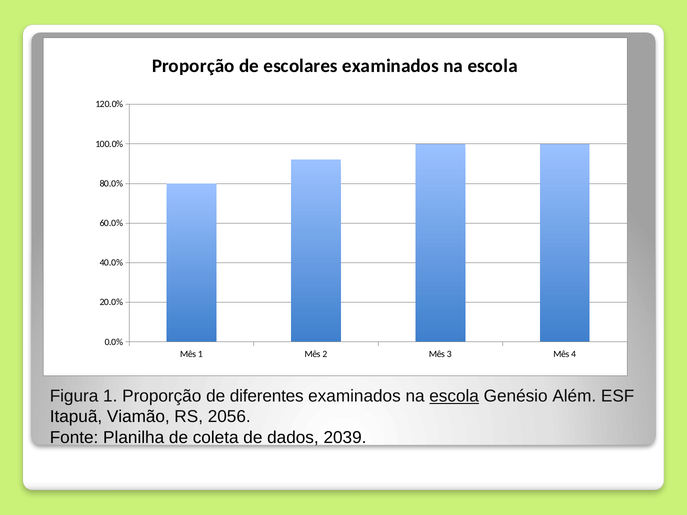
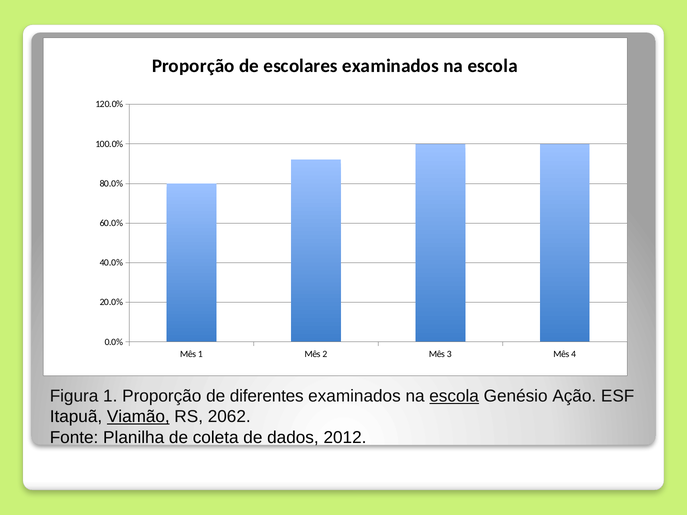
Além: Além -> Ação (574, 396)
Viamão underline: none -> present (138, 417)
2056: 2056 -> 2062 (229, 417)
2039: 2039 -> 2012 (345, 438)
